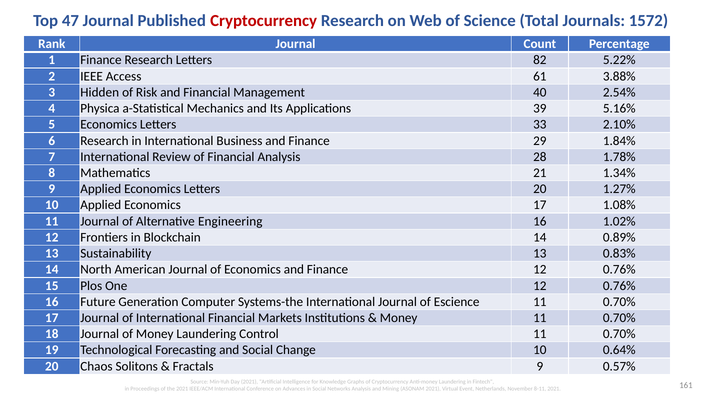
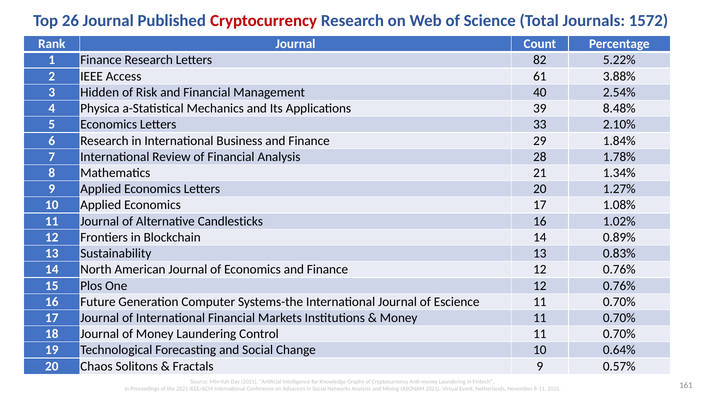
47: 47 -> 26 (70, 21)
5.16%: 5.16% -> 8.48% (619, 108)
Engineering: Engineering -> Candlesticks (230, 221)
